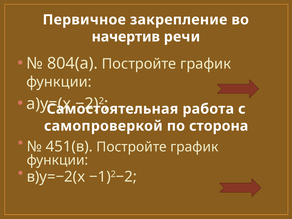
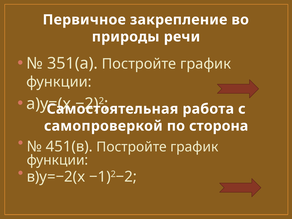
начертив: начертив -> природы (126, 37)
804(а: 804(а -> 351(а (72, 63)
